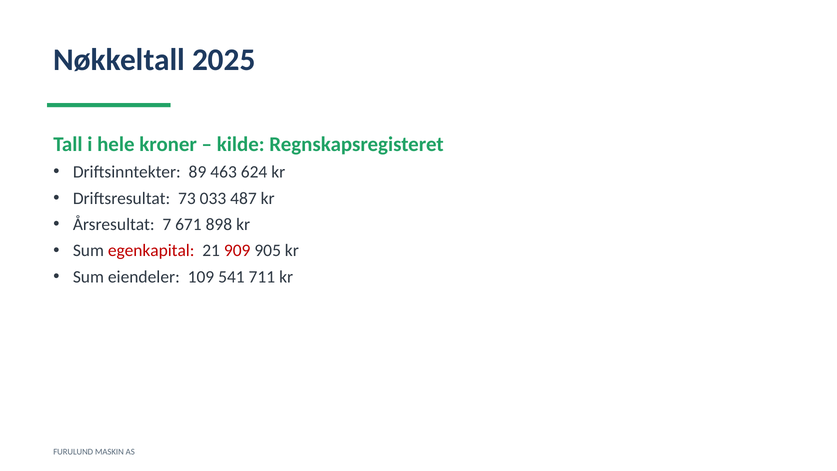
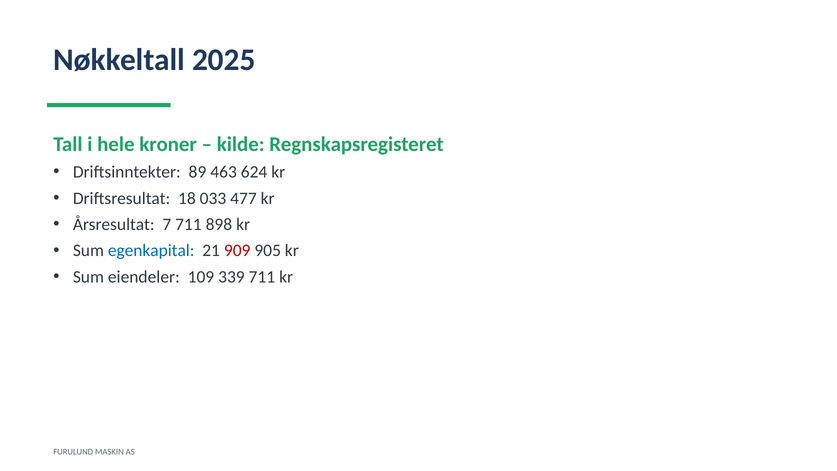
73: 73 -> 18 (187, 198)
487: 487 -> 477 (243, 198)
7 671: 671 -> 711 (188, 224)
egenkapital colour: red -> blue (151, 251)
541: 541 -> 339 (231, 277)
